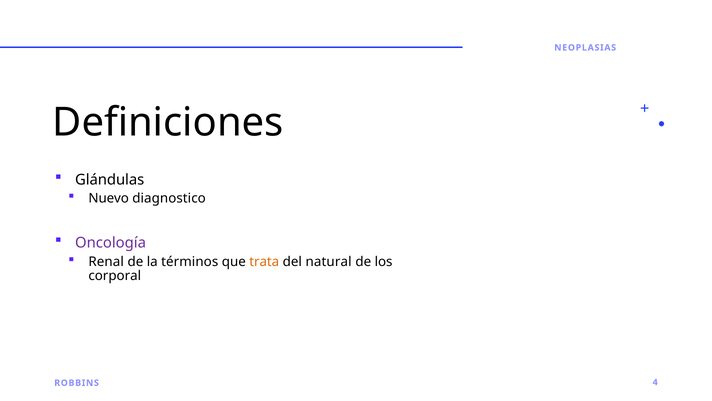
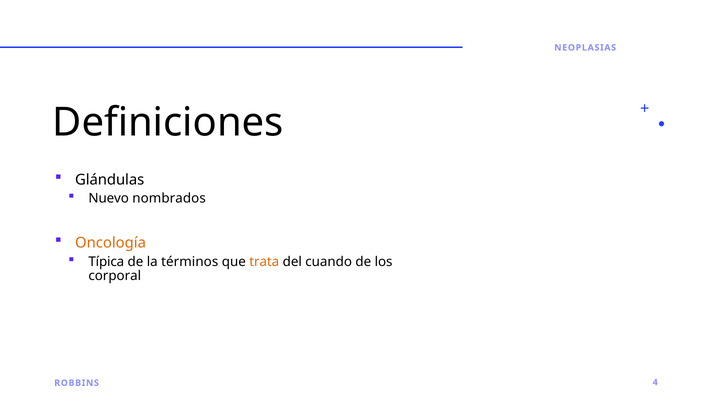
diagnostico: diagnostico -> nombrados (169, 198)
Oncología colour: purple -> orange (111, 243)
Renal: Renal -> Típica (106, 261)
natural: natural -> cuando (329, 261)
